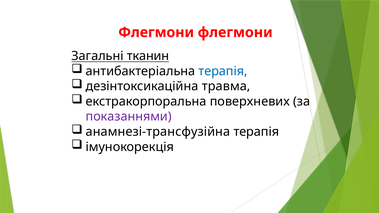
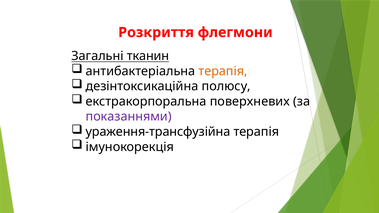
Флегмони: Флегмони -> Розкриття (156, 32)
терапія colour: blue -> orange (223, 71)
травма: травма -> полюсу (226, 86)
анамнезі-трансфузійна: анамнезі-трансфузійна -> ураження-трансфузійна (158, 132)
